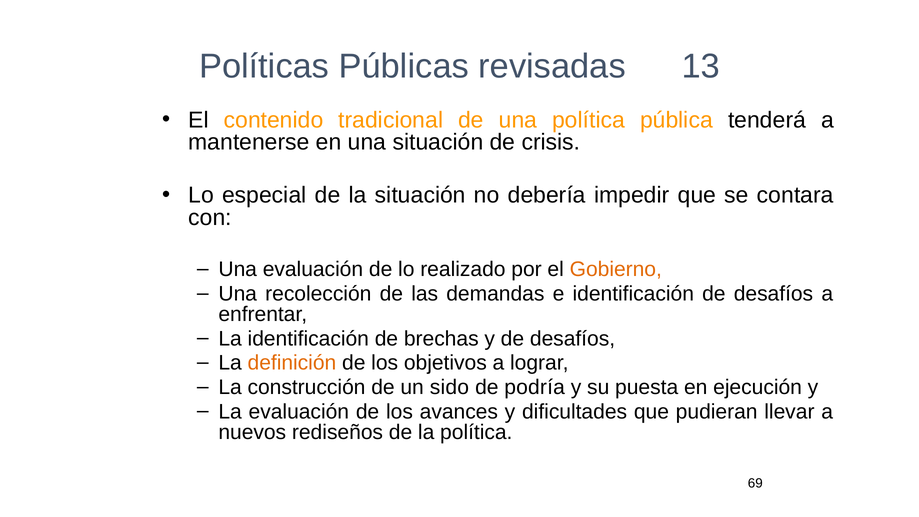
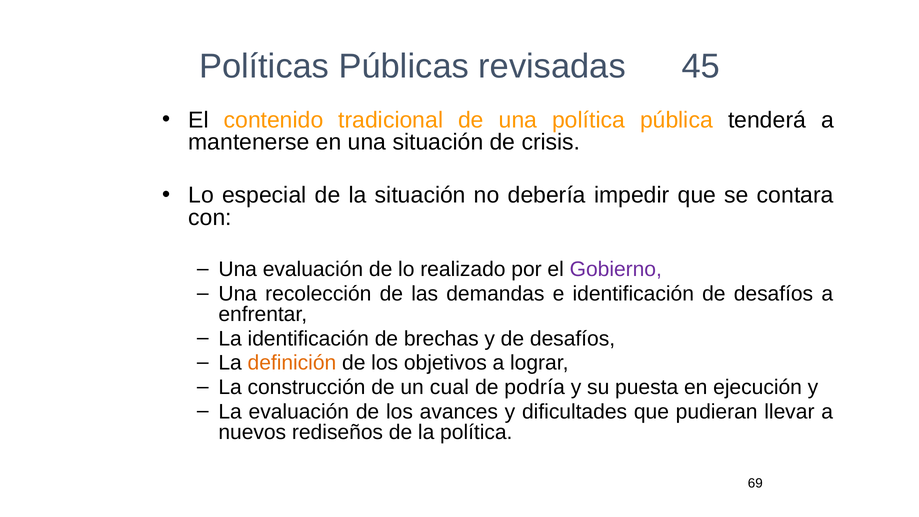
13: 13 -> 45 (701, 66)
Gobierno colour: orange -> purple (616, 269)
sido: sido -> cual (449, 387)
